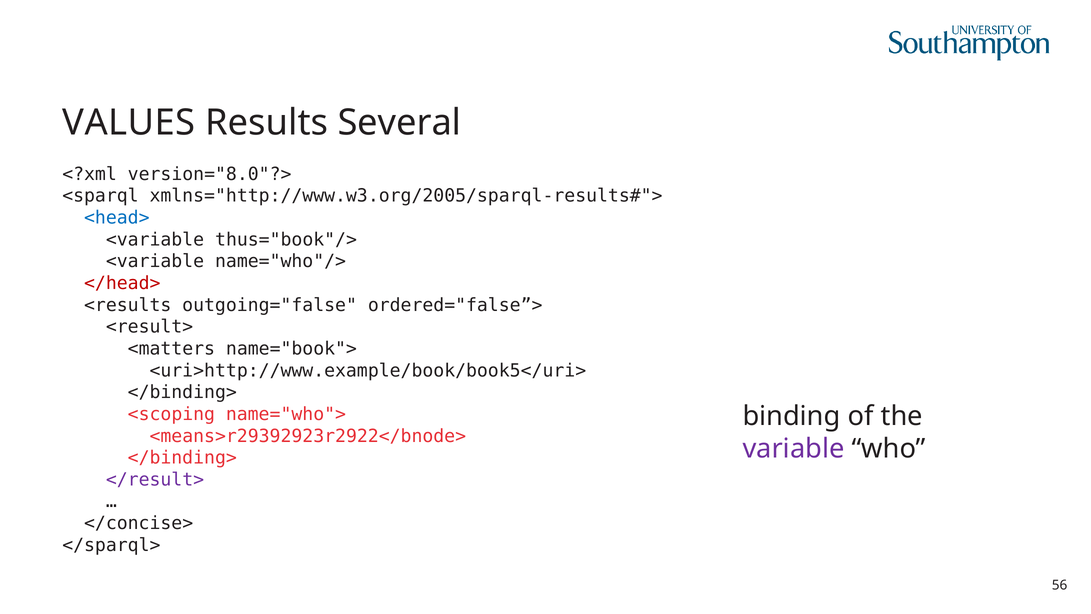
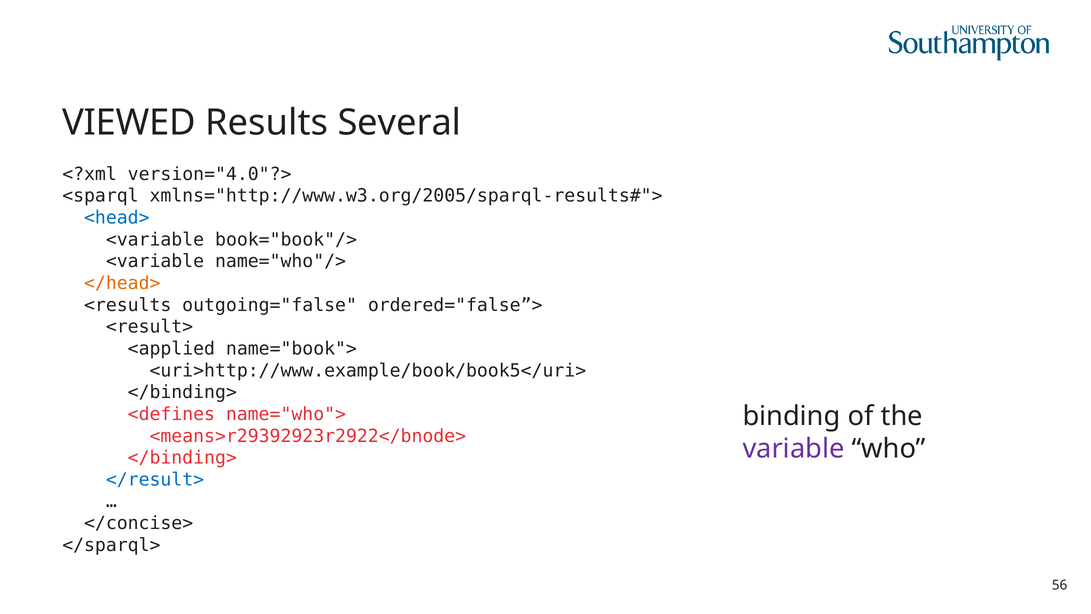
VALUES: VALUES -> VIEWED (129, 123)
version="8.0"?>: version="8.0"?> -> version="4.0"?> (210, 174)
thus="book"/>: thus="book"/> -> book="book"/> (286, 240)
</head> colour: red -> orange (122, 283)
<matters: <matters -> <applied (171, 349)
<scoping: <scoping -> <defines (171, 414)
</result> colour: purple -> blue (155, 479)
